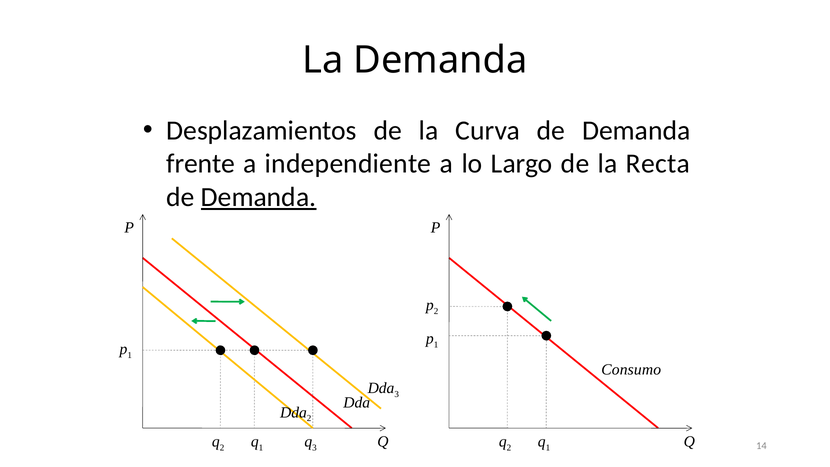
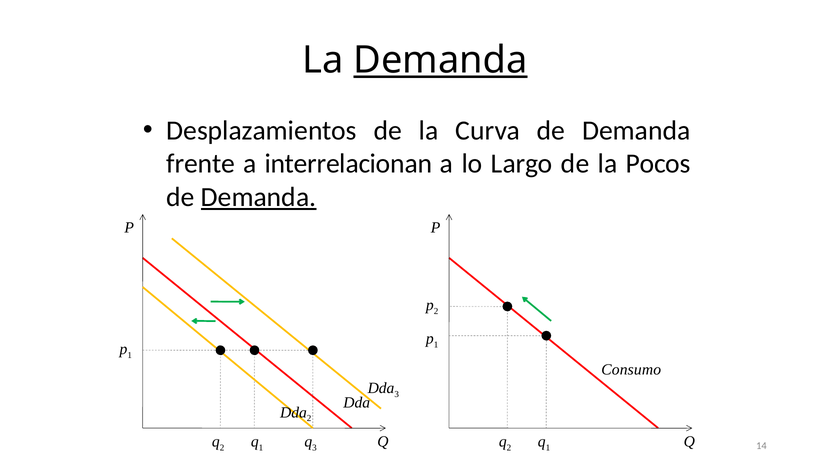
Demanda underline: none -> present (440, 60)
independiente: independiente -> interrelacionan (348, 164)
Recta: Recta -> Pocos (658, 164)
